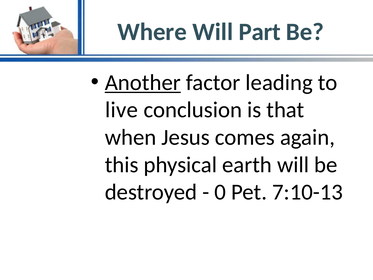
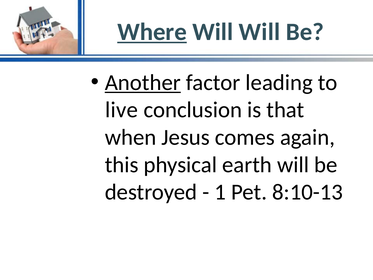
Where underline: none -> present (152, 32)
Will Part: Part -> Will (259, 32)
0: 0 -> 1 (220, 192)
7:10-13: 7:10-13 -> 8:10-13 (308, 192)
